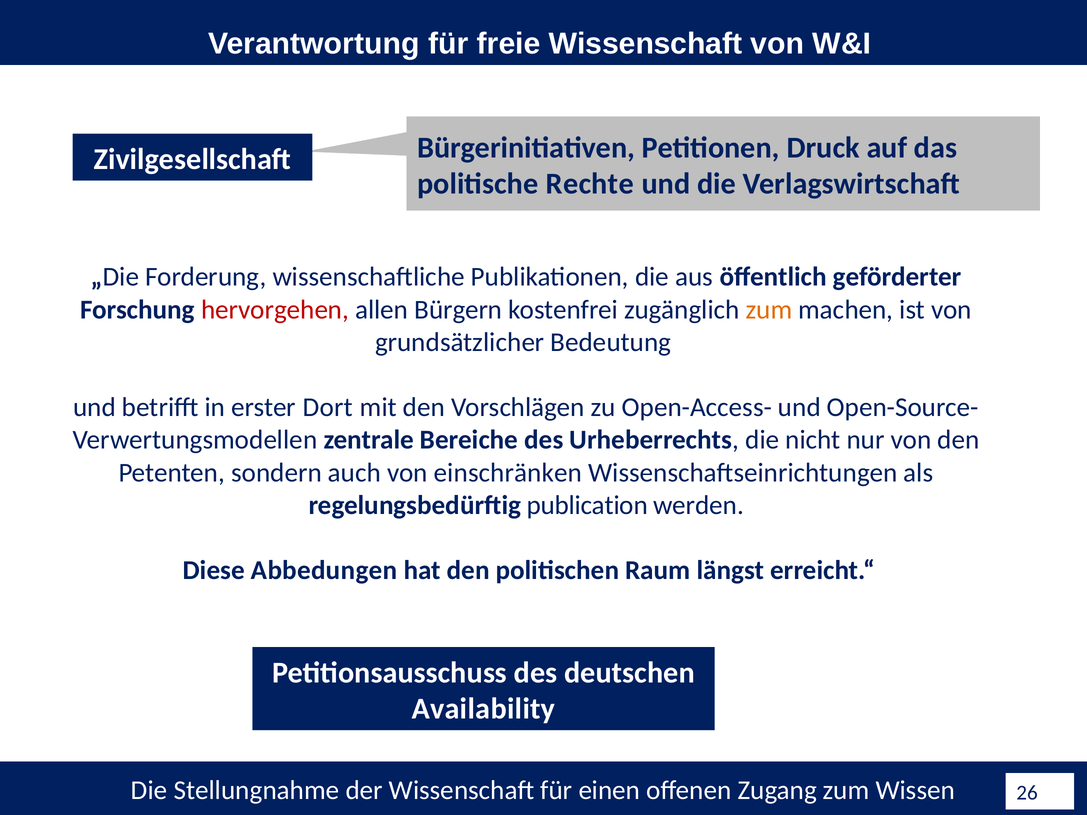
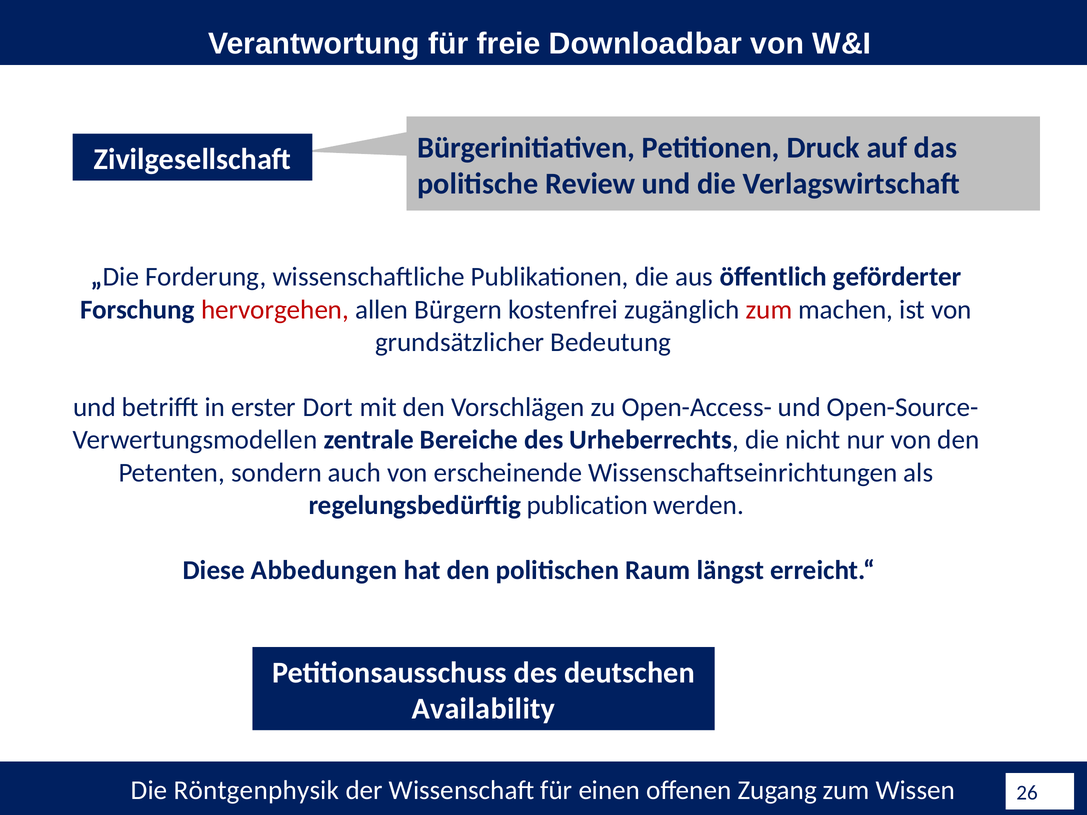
freie Wissenschaft: Wissenschaft -> Downloadbar (645, 44)
Rechte: Rechte -> Review (590, 184)
zum colour: orange -> red (769, 310)
einschränken: einschränken -> erscheinende (508, 473)
Stellungnahme: Stellungnahme -> Röntgenphysik (256, 790)
